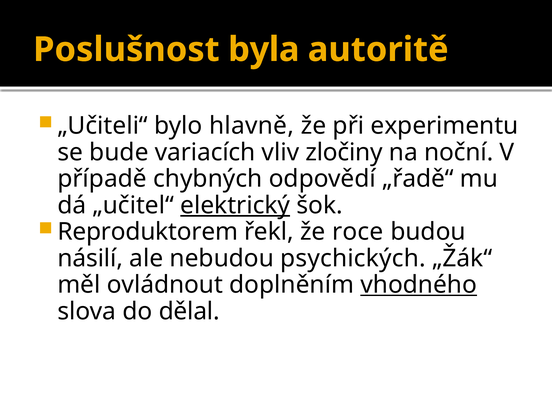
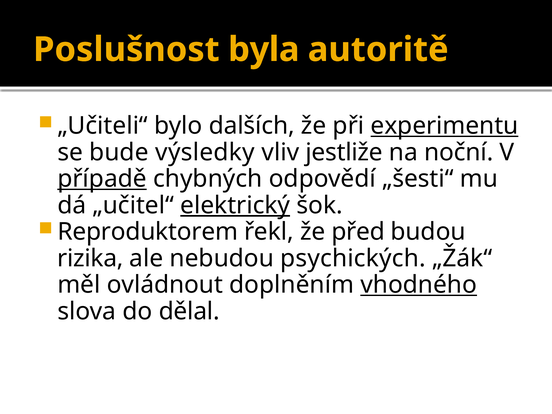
hlavně: hlavně -> dalších (252, 126)
experimentu underline: none -> present (444, 126)
variacích: variacích -> výsledky (205, 152)
zločiny: zločiny -> jestliže (344, 152)
případě underline: none -> present (102, 179)
„řadě“: „řadě“ -> „šesti“ (418, 179)
roce: roce -> před (358, 232)
násilí: násilí -> rizika (90, 258)
